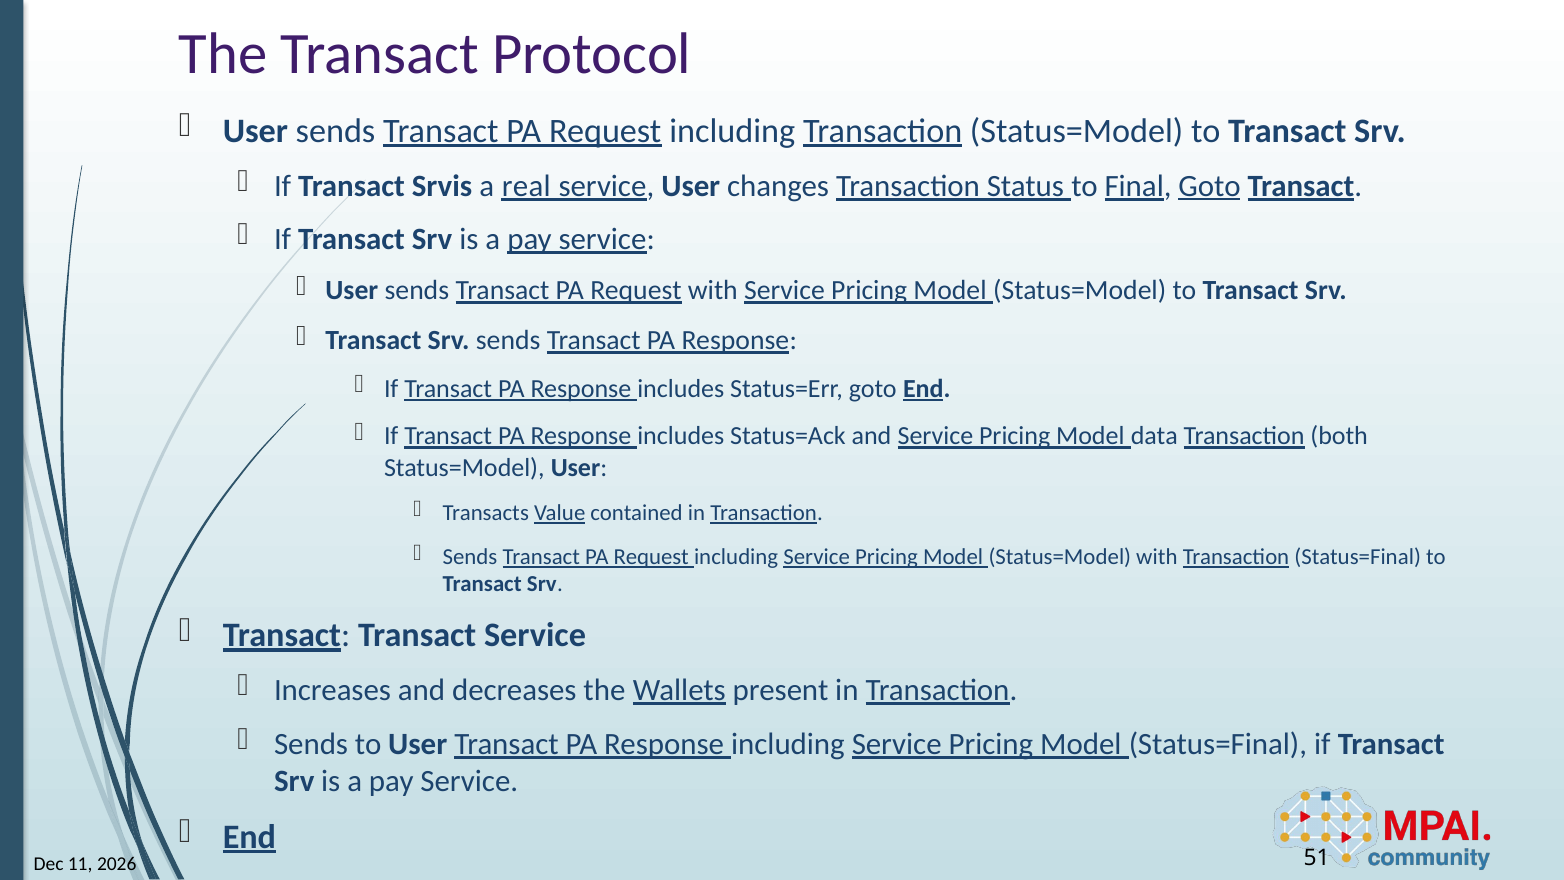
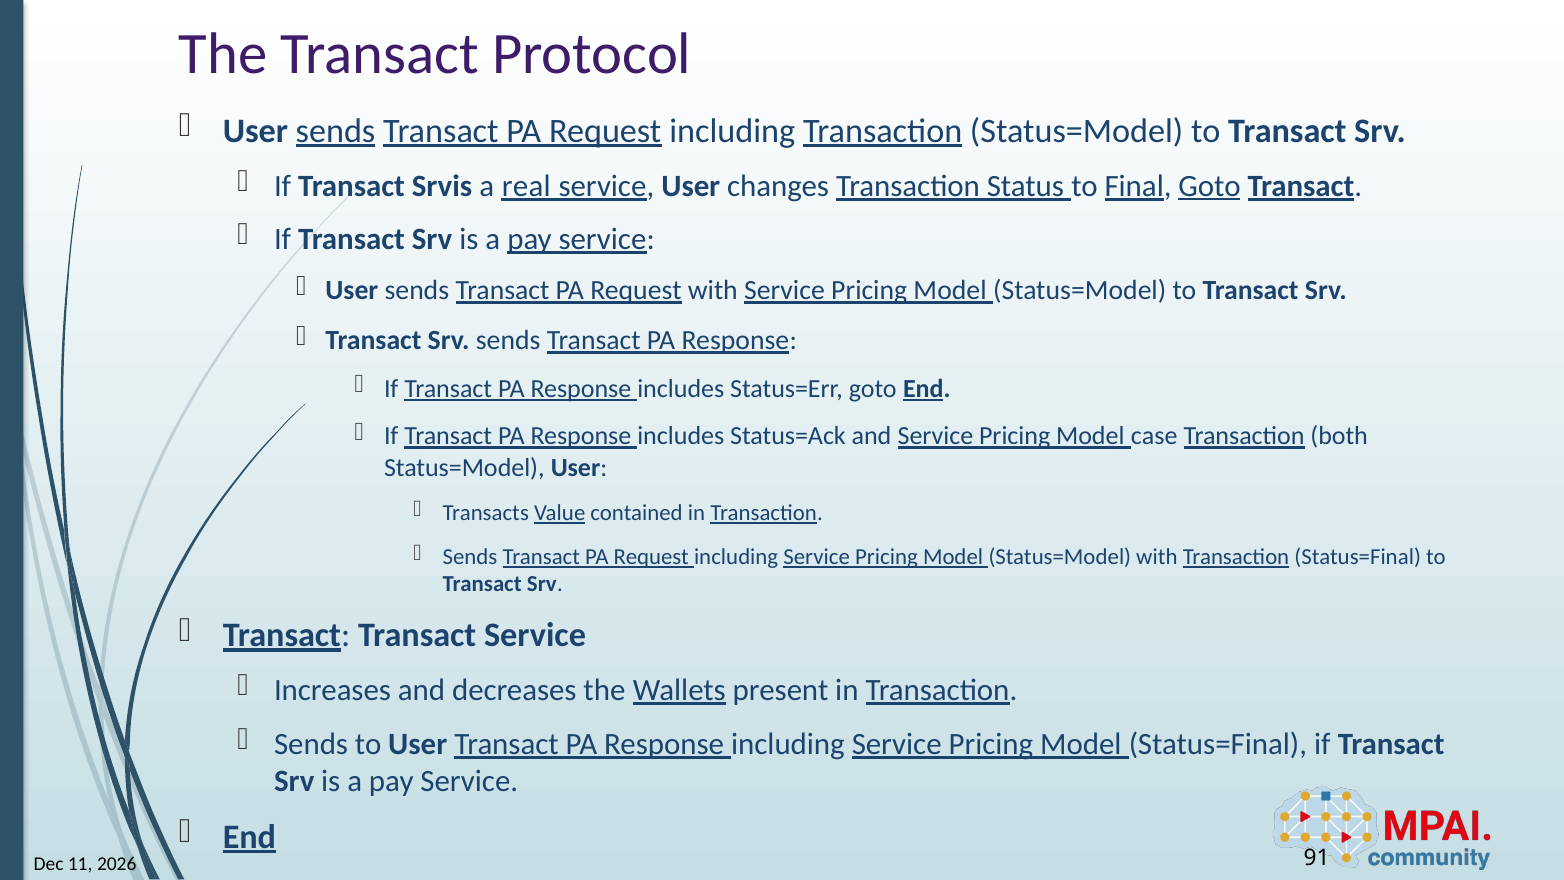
sends underline: none -> present (336, 131)
data: data -> case (1154, 436)
51: 51 -> 91 (1317, 857)
